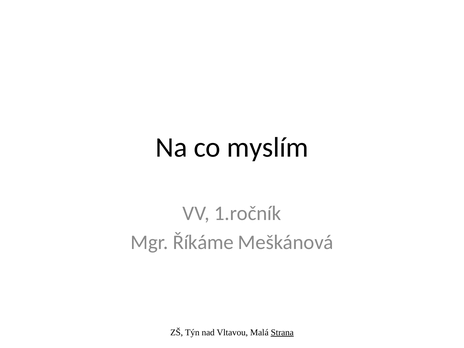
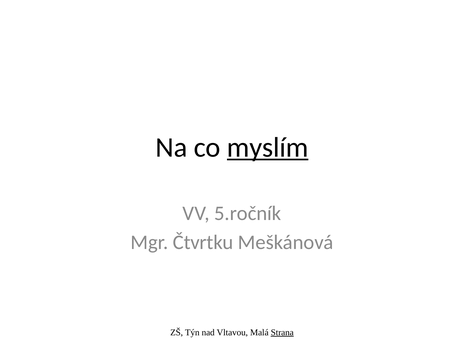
myslím underline: none -> present (268, 147)
1.ročník: 1.ročník -> 5.ročník (248, 213)
Říkáme: Říkáme -> Čtvrtku (203, 242)
